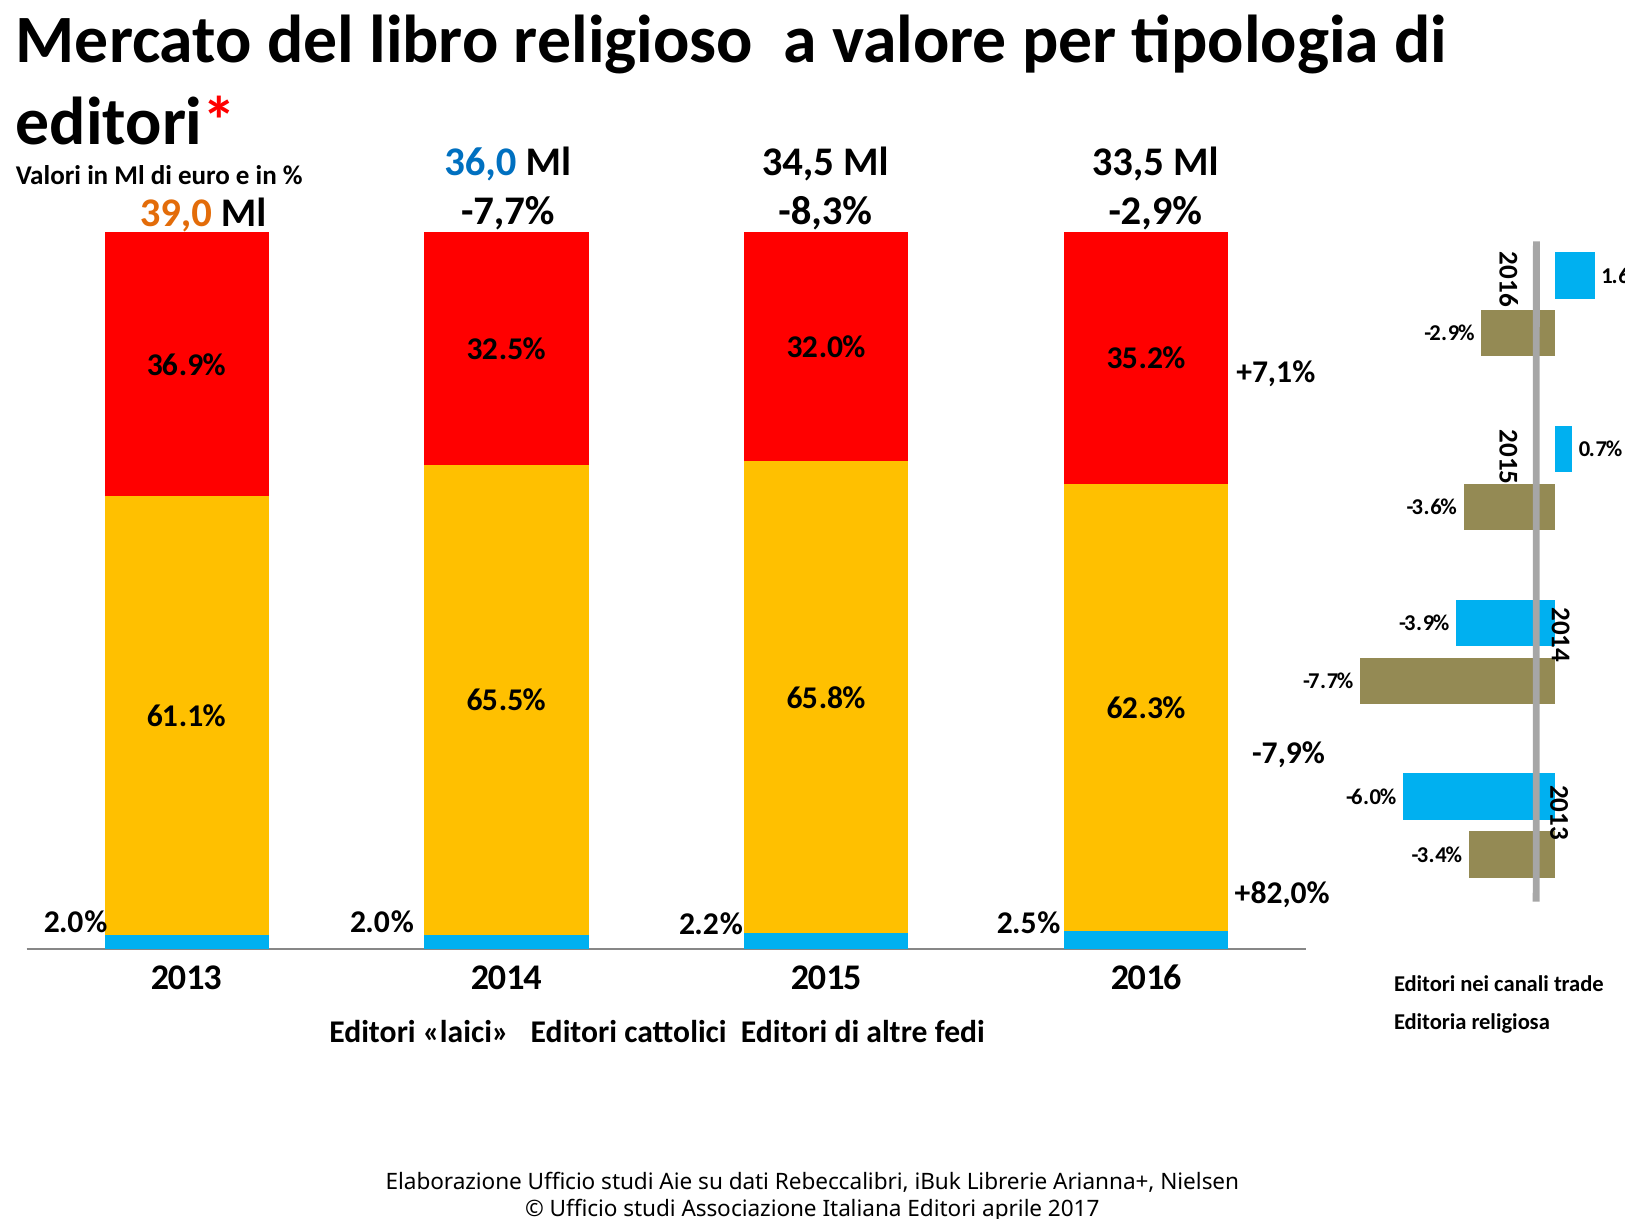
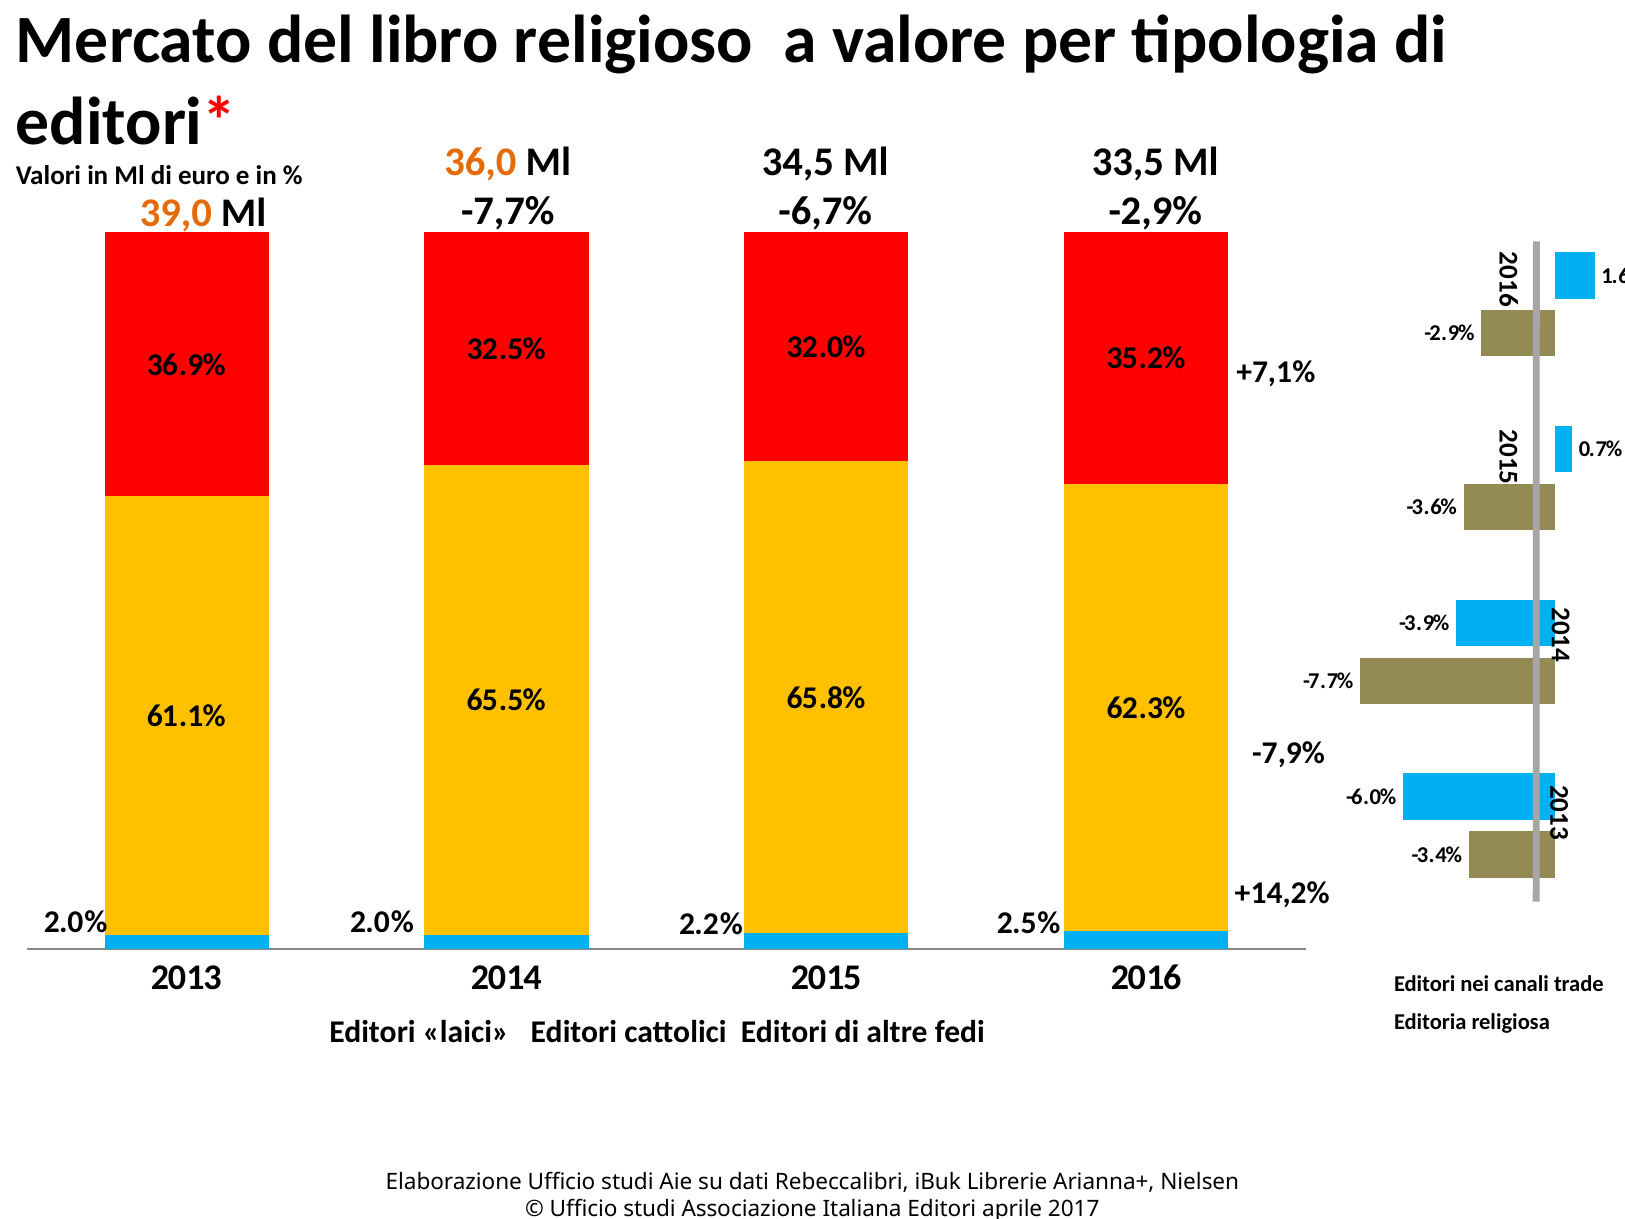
36,0 colour: blue -> orange (480, 162)
-8,3%: -8,3% -> -6,7% (825, 211)
+82,0%: +82,0% -> +14,2% (1282, 892)
